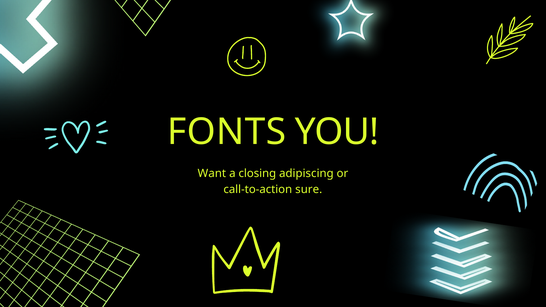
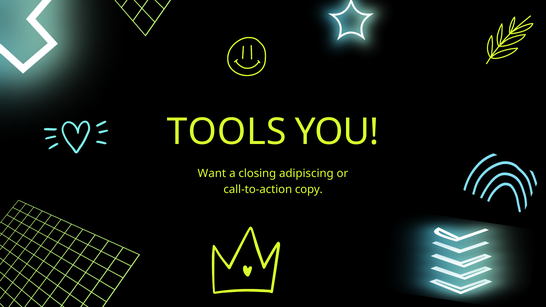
FONTS: FONTS -> TOOLS (227, 132)
sure: sure -> copy (309, 190)
